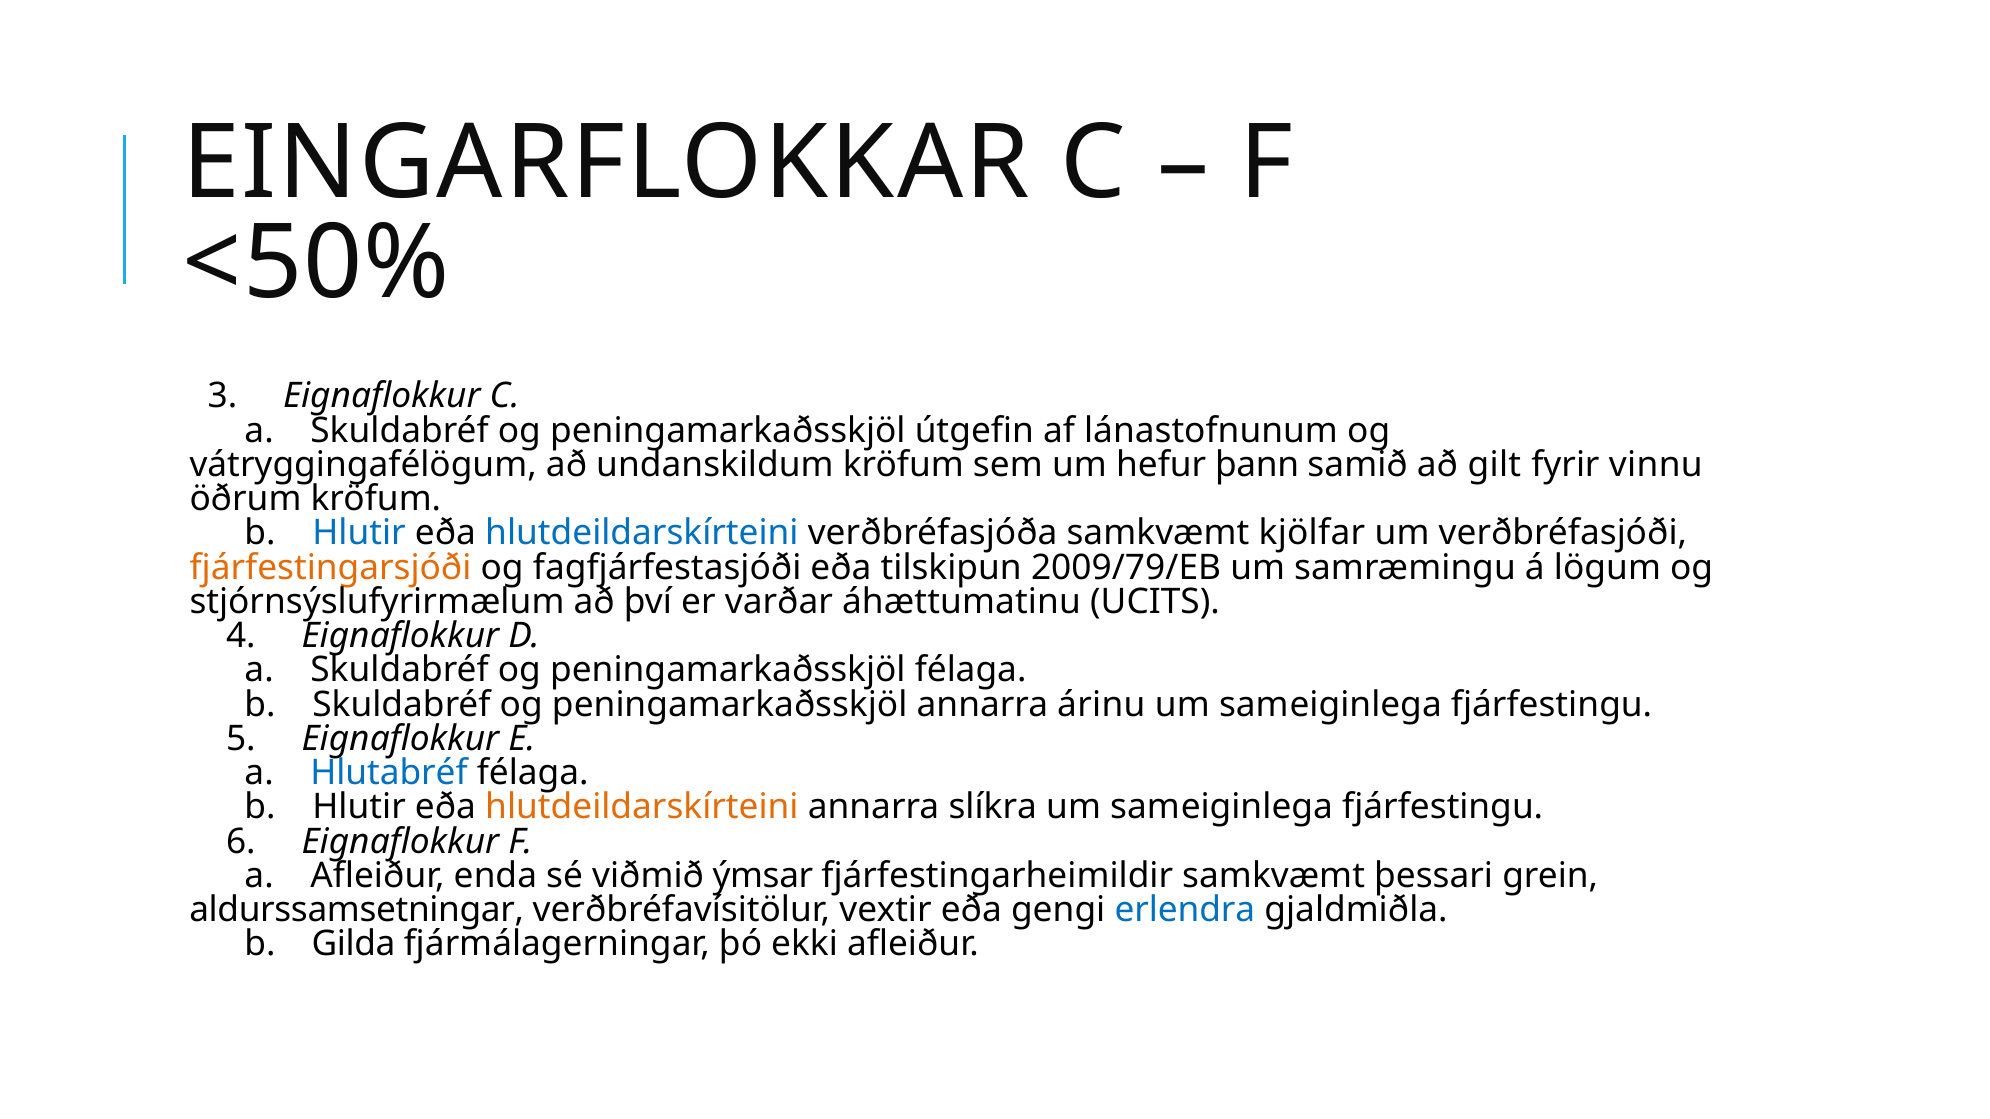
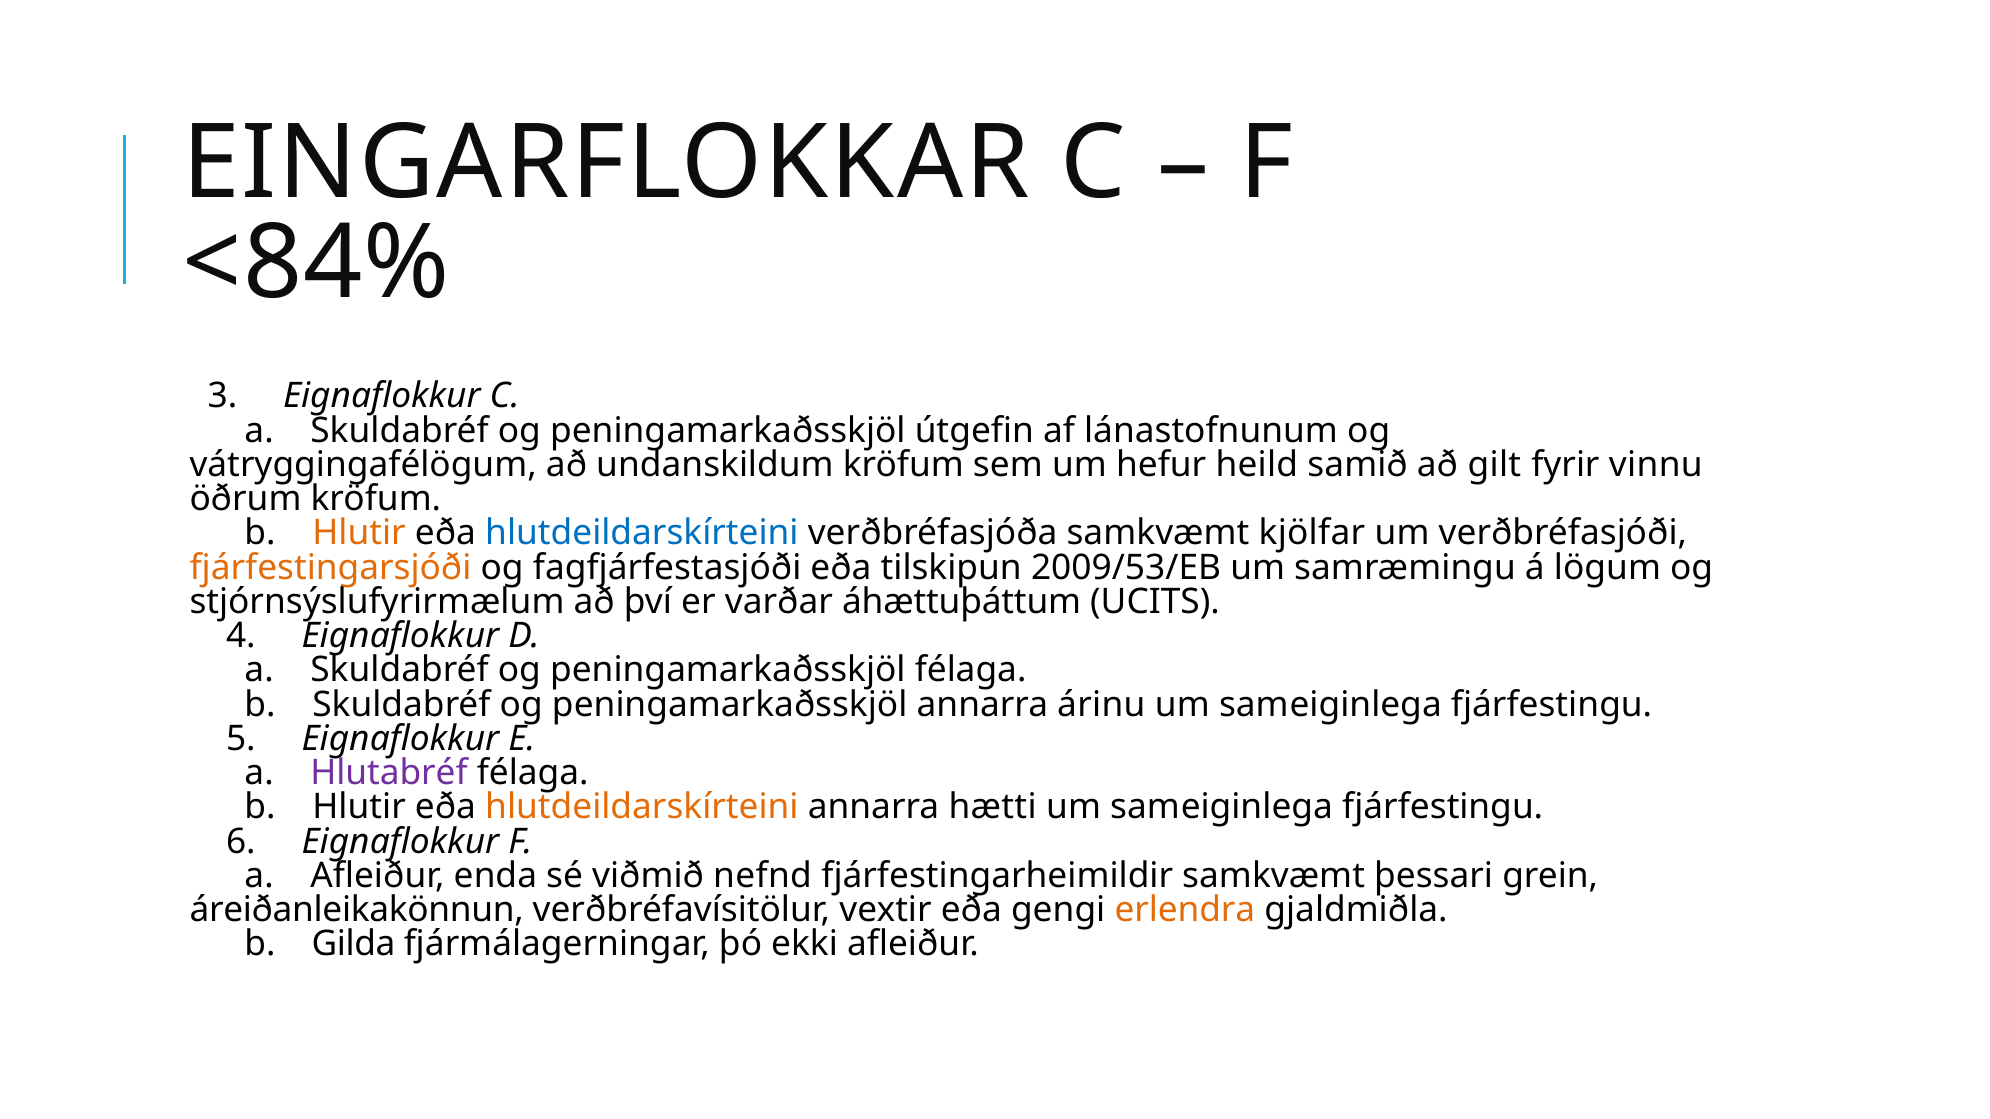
<50%: <50% -> <84% (316, 263)
þann: þann -> heild (1257, 465)
Hlutir colour: blue -> orange (359, 533)
2009/79/EB: 2009/79/EB -> 2009/53/EB (1126, 568)
áhættumatinu: áhættumatinu -> áhættuþáttum (962, 602)
Hlutabréf colour: blue -> purple (389, 773)
slíkra: slíkra -> hætti (993, 807)
ýmsar: ýmsar -> nefnd (763, 876)
aldurssamsetningar: aldurssamsetningar -> áreiðanleikakönnun (357, 910)
erlendra colour: blue -> orange (1185, 910)
